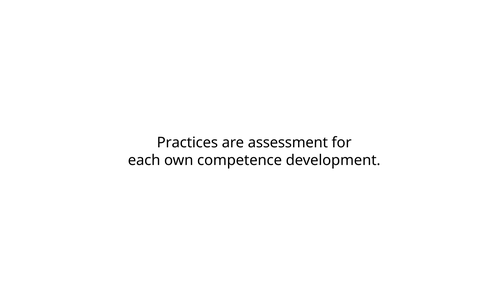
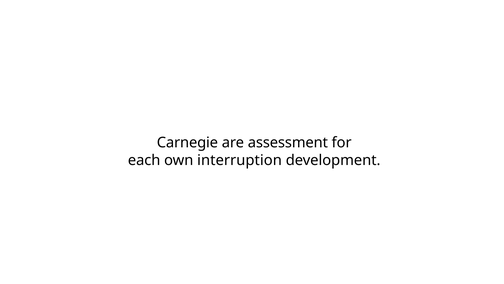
Practices: Practices -> Carnegie (187, 142)
competence: competence -> interruption (240, 160)
